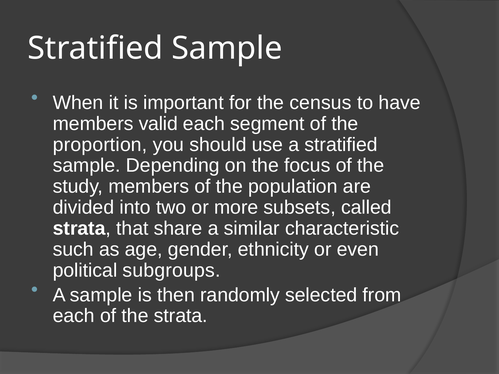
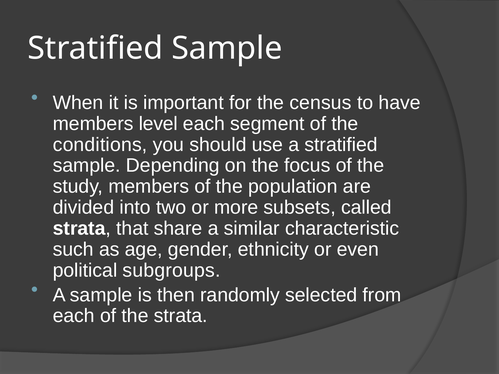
valid: valid -> level (158, 124)
proportion: proportion -> conditions (100, 145)
